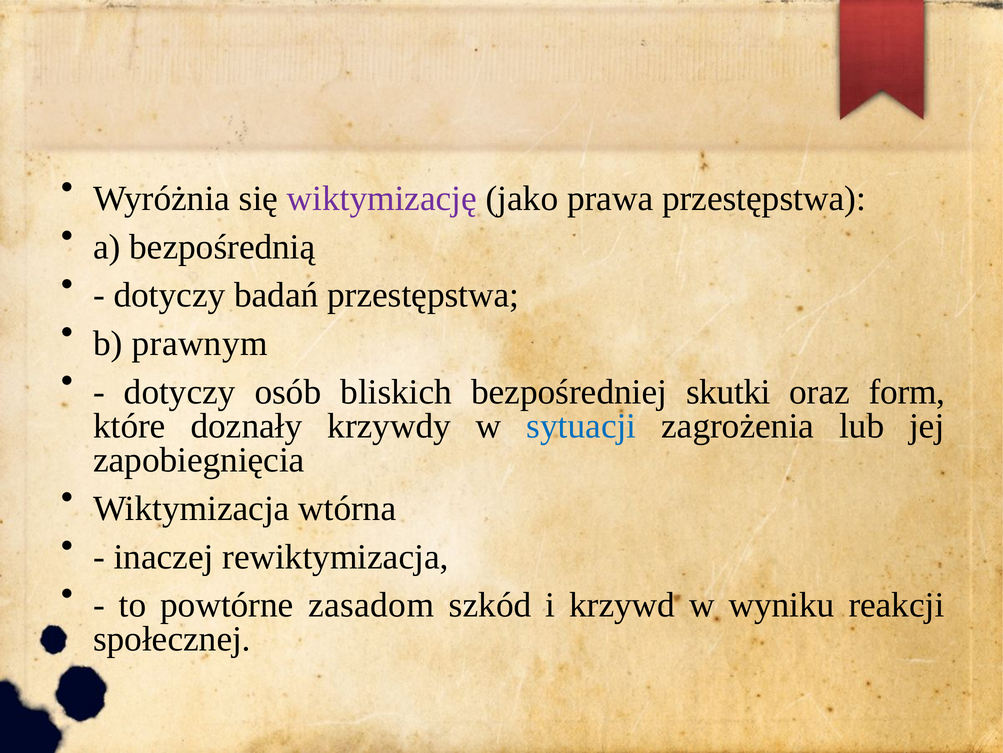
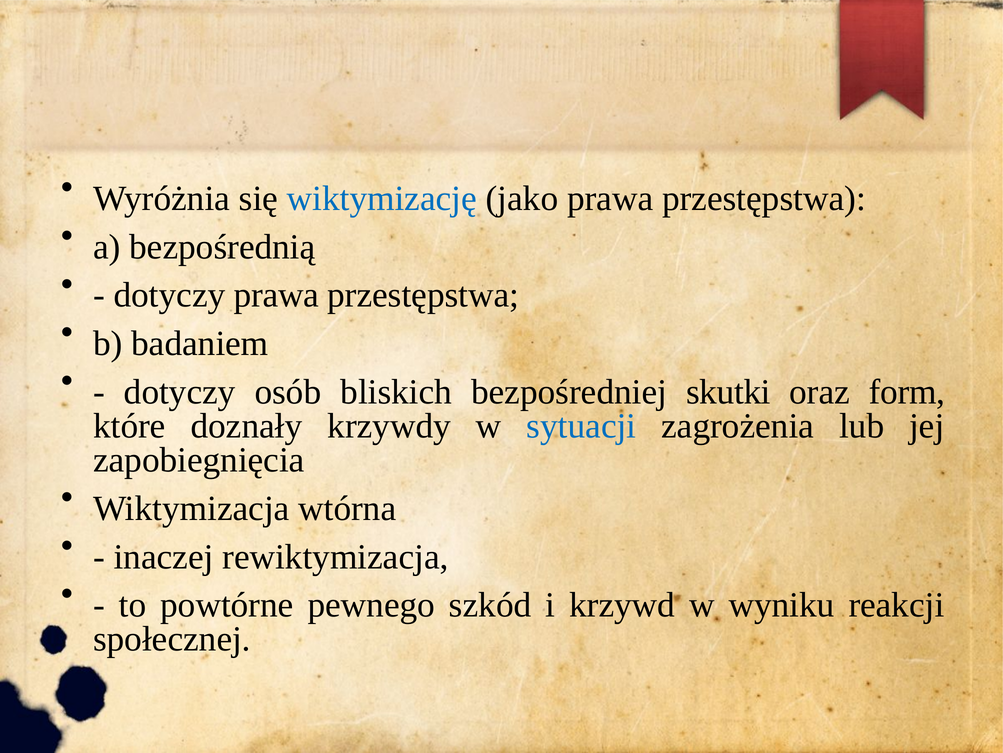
wiktymizację colour: purple -> blue (382, 198)
dotyczy badań: badań -> prawa (276, 295)
prawnym: prawnym -> badaniem (200, 343)
zasadom: zasadom -> pewnego (371, 605)
